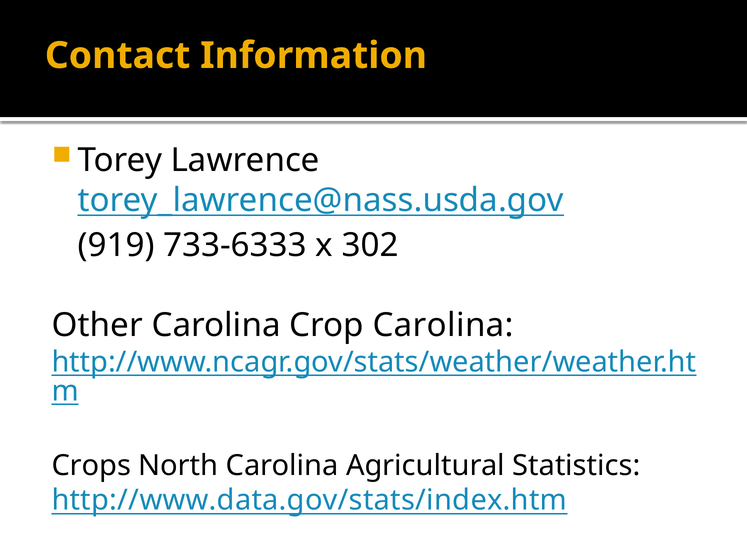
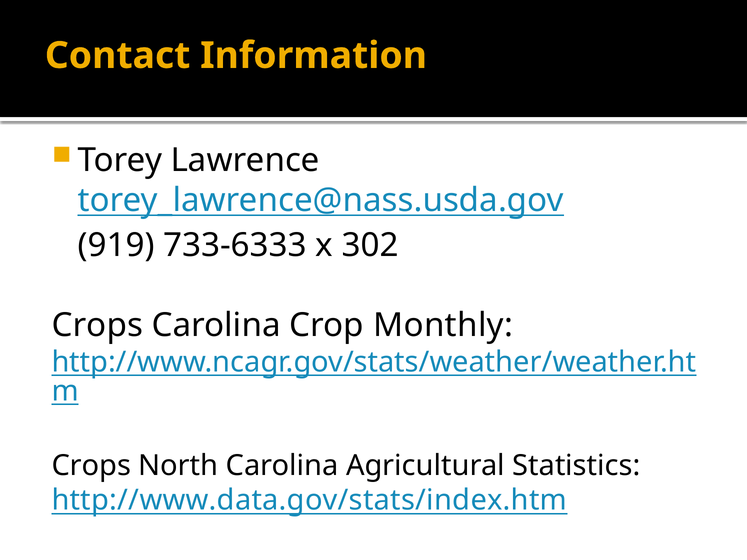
Other: Other -> Crops (97, 325)
Crop Carolina: Carolina -> Monthly (443, 325)
